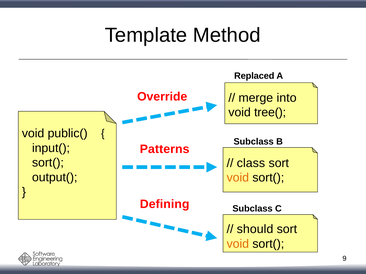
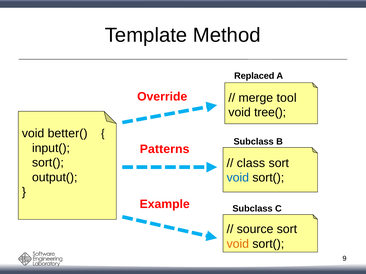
into: into -> tool (287, 98)
public(: public( -> better( (68, 134)
void colour: orange -> blue (238, 178)
Defining: Defining -> Example (165, 205)
should: should -> source (255, 230)
